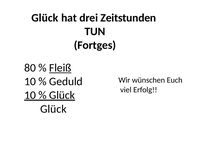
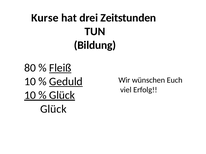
Glück: Glück -> Kurse (45, 18)
Fortges: Fortges -> Bildung (95, 45)
Geduld underline: none -> present (66, 82)
